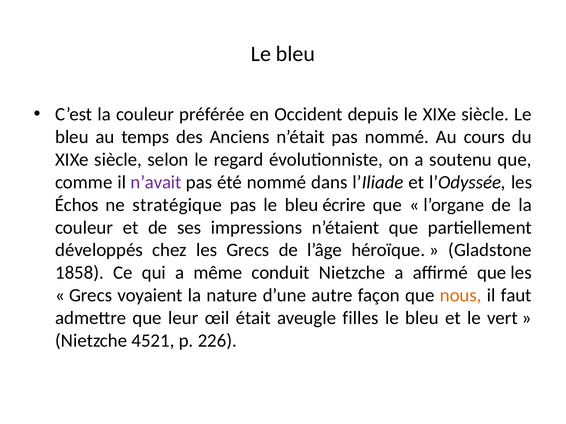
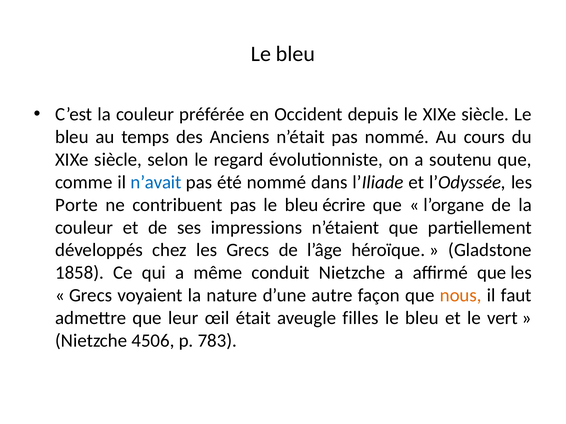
n’avait colour: purple -> blue (156, 182)
Échos: Échos -> Porte (77, 205)
stratégique: stratégique -> contribuent (177, 205)
4521: 4521 -> 4506 (153, 341)
226: 226 -> 783 (217, 341)
